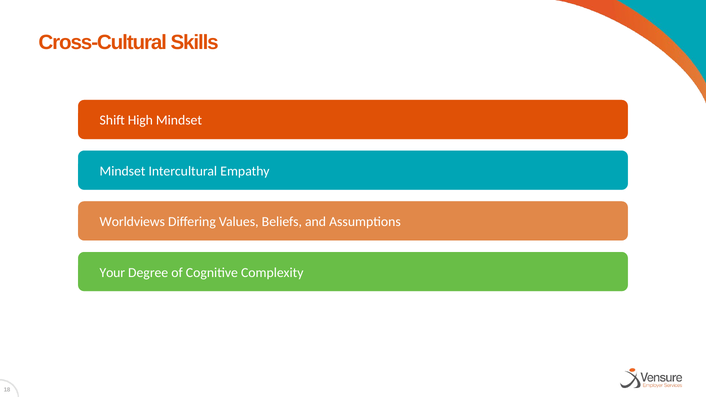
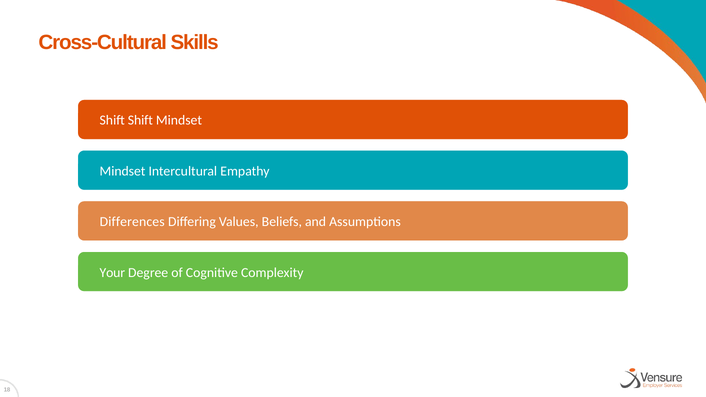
Shift High: High -> Shift (140, 120)
Worldviews: Worldviews -> Differences (132, 222)
